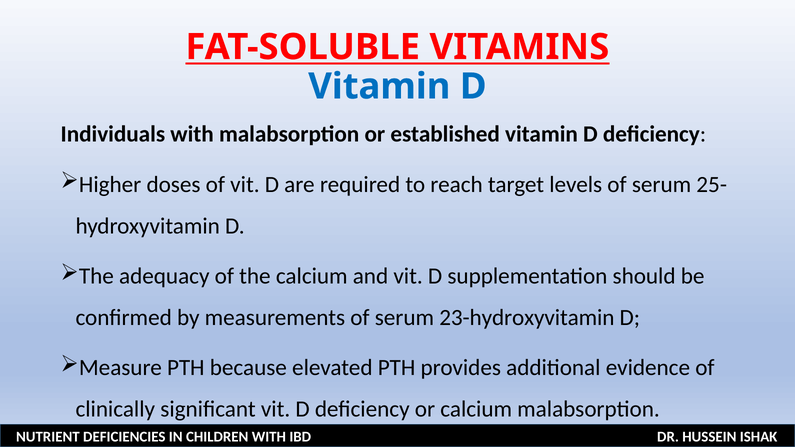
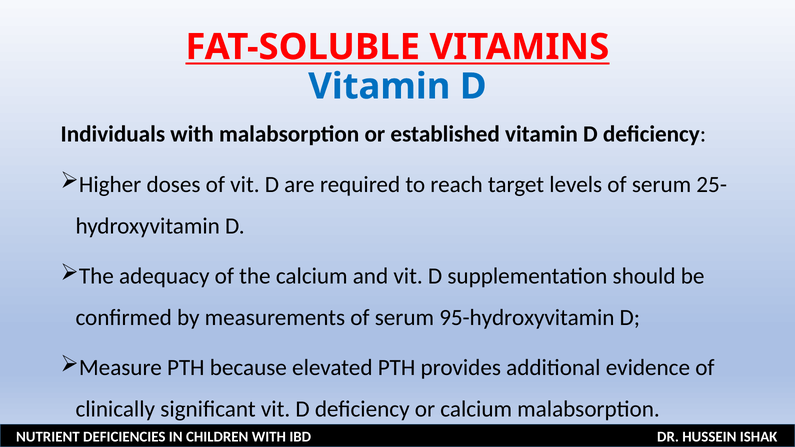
23-hydroxyvitamin: 23-hydroxyvitamin -> 95-hydroxyvitamin (527, 318)
